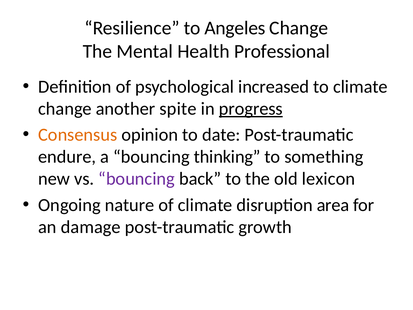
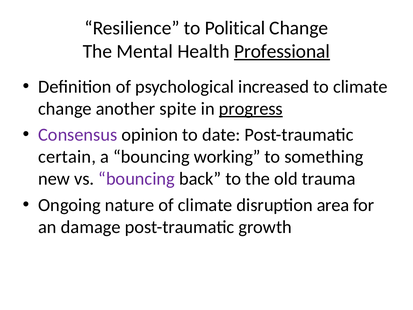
Angeles: Angeles -> Political (235, 28)
Professional underline: none -> present (282, 51)
Consensus colour: orange -> purple (78, 135)
endure: endure -> certain (67, 157)
thinking: thinking -> working (227, 157)
lexicon: lexicon -> trauma (329, 179)
